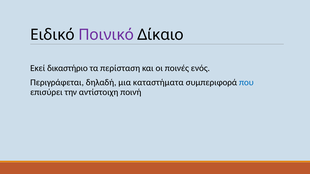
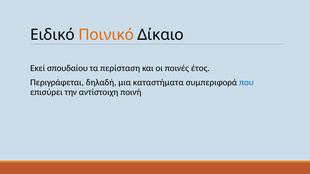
Ποινικό colour: purple -> orange (106, 35)
δικαστήριο: δικαστήριο -> σπουδαίου (67, 68)
ενός: ενός -> έτος (200, 68)
